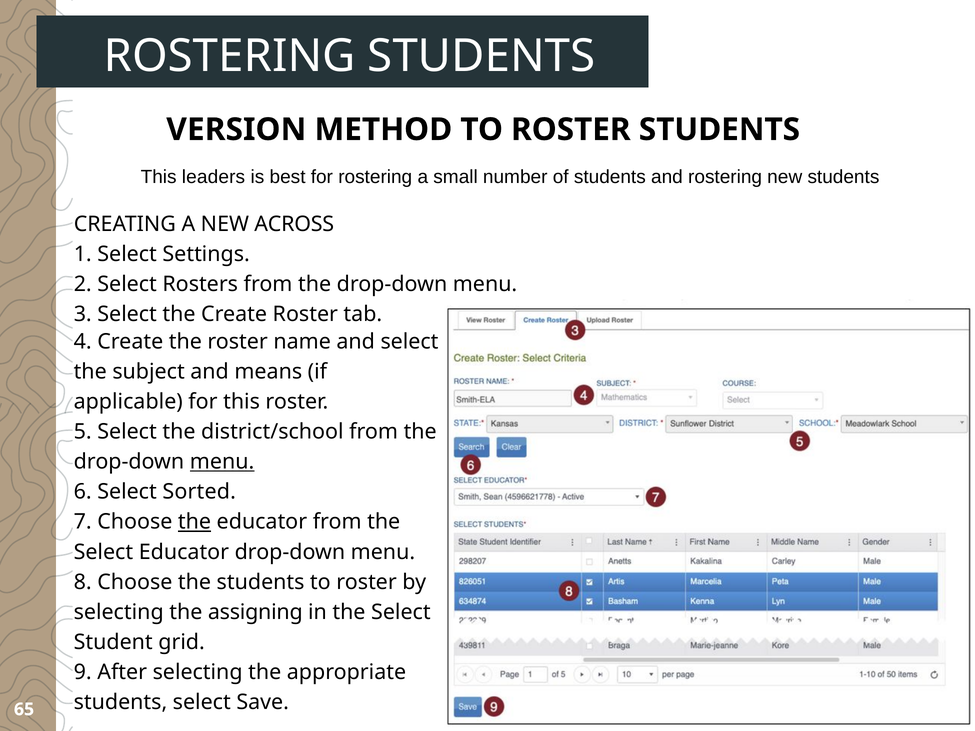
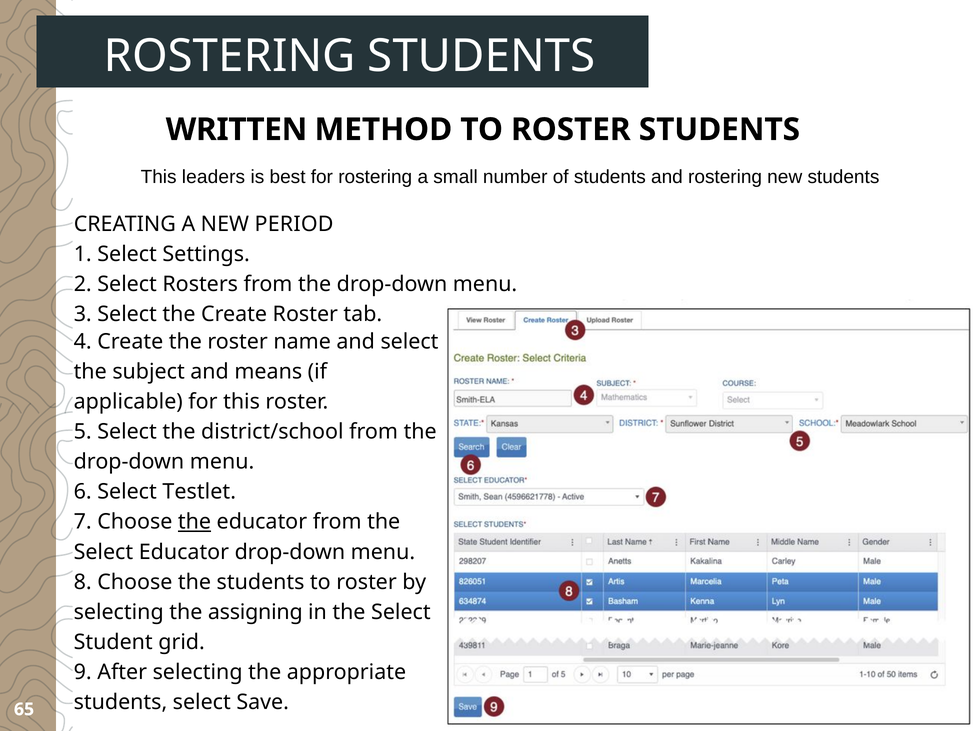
VERSION: VERSION -> WRITTEN (237, 130)
ACROSS: ACROSS -> PERIOD (294, 224)
menu underline: present -> none (222, 462)
Sorted: Sorted -> Testlet (199, 492)
